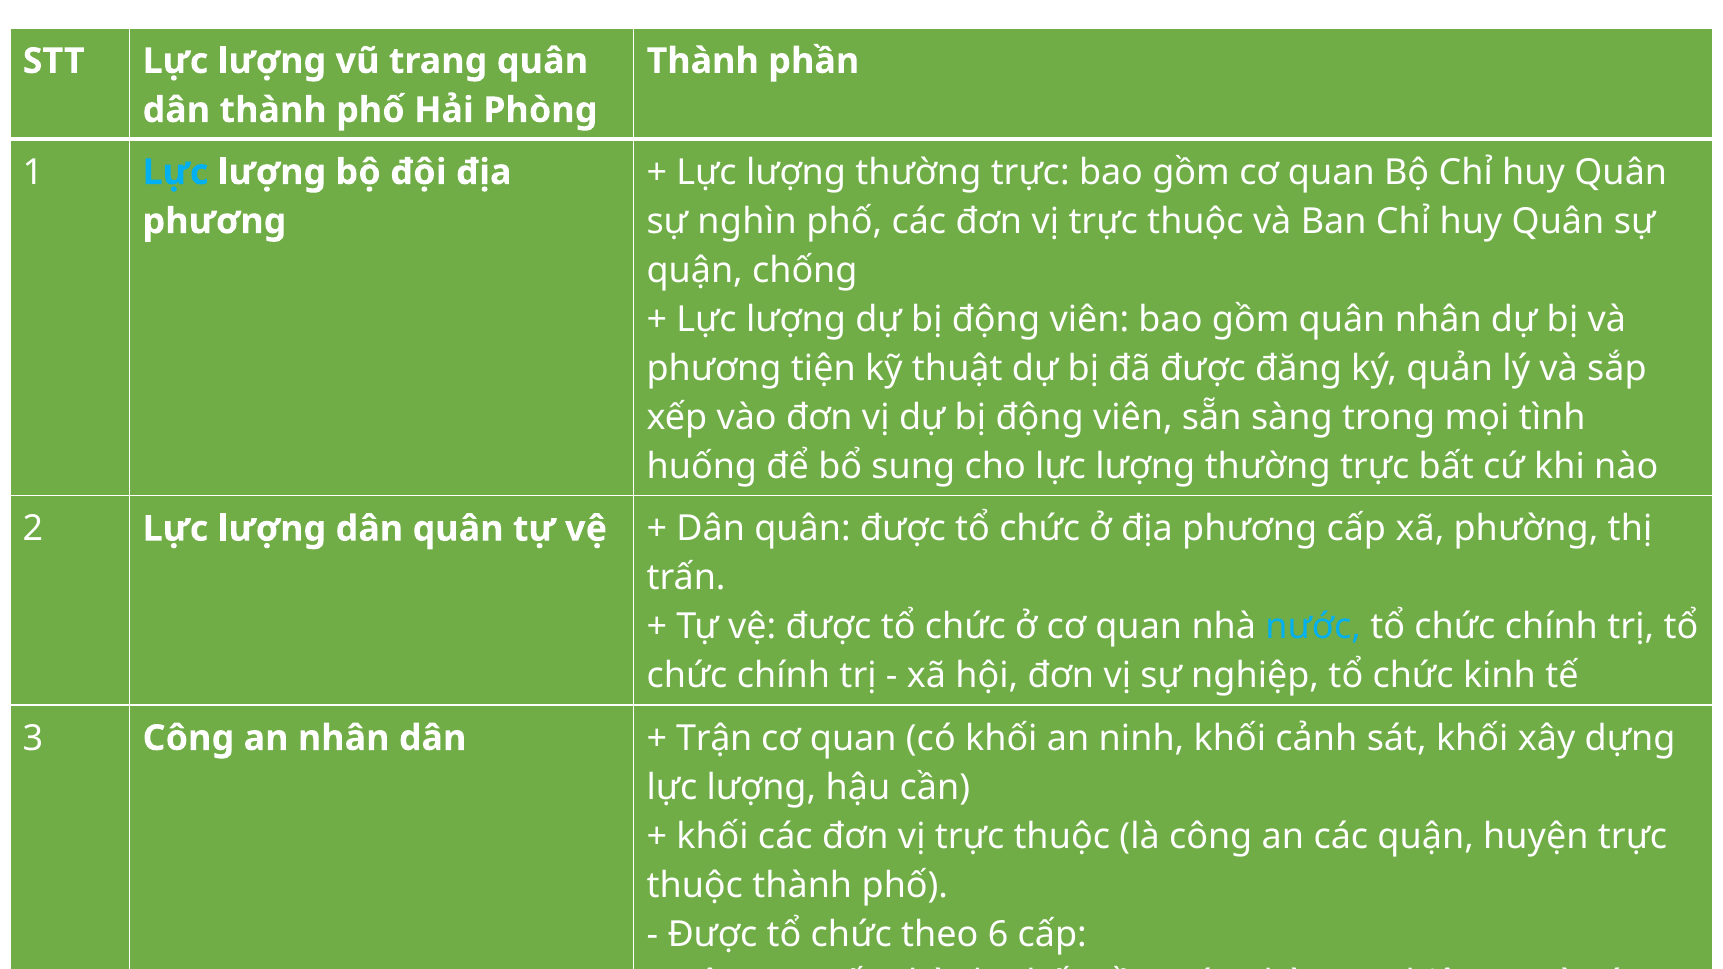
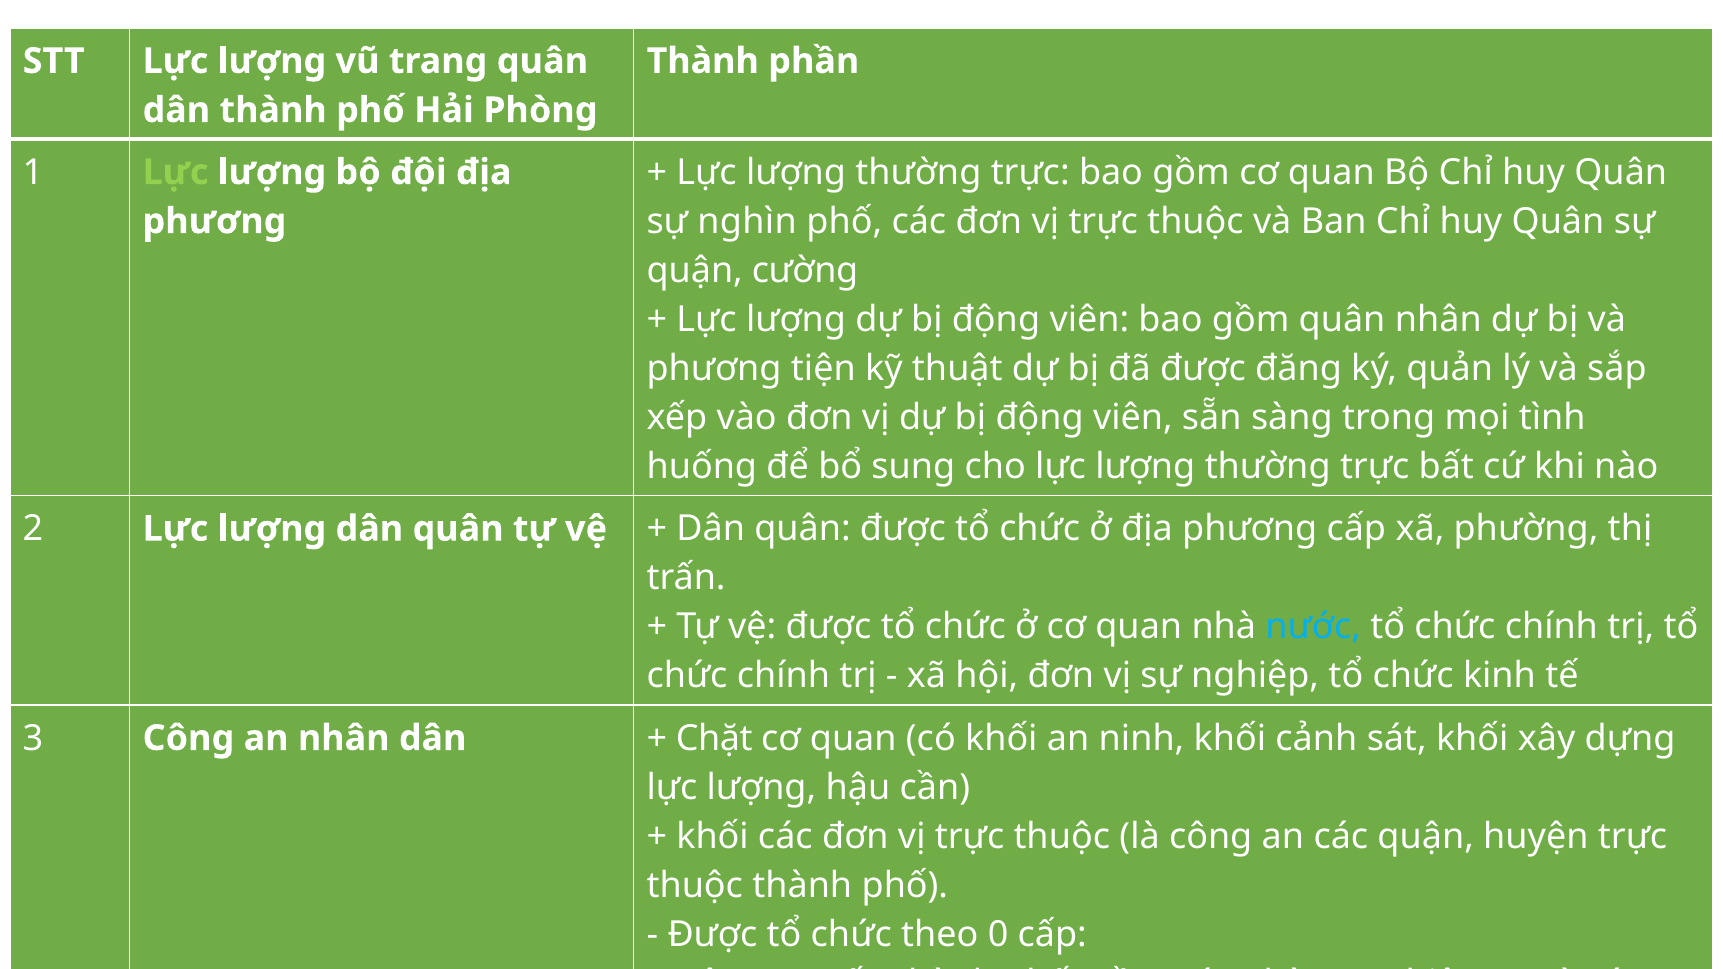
Lực colour: light blue -> light green (175, 172)
chống: chống -> cường (805, 271)
Trận: Trận -> Chặt (714, 738)
6: 6 -> 0 (998, 935)
